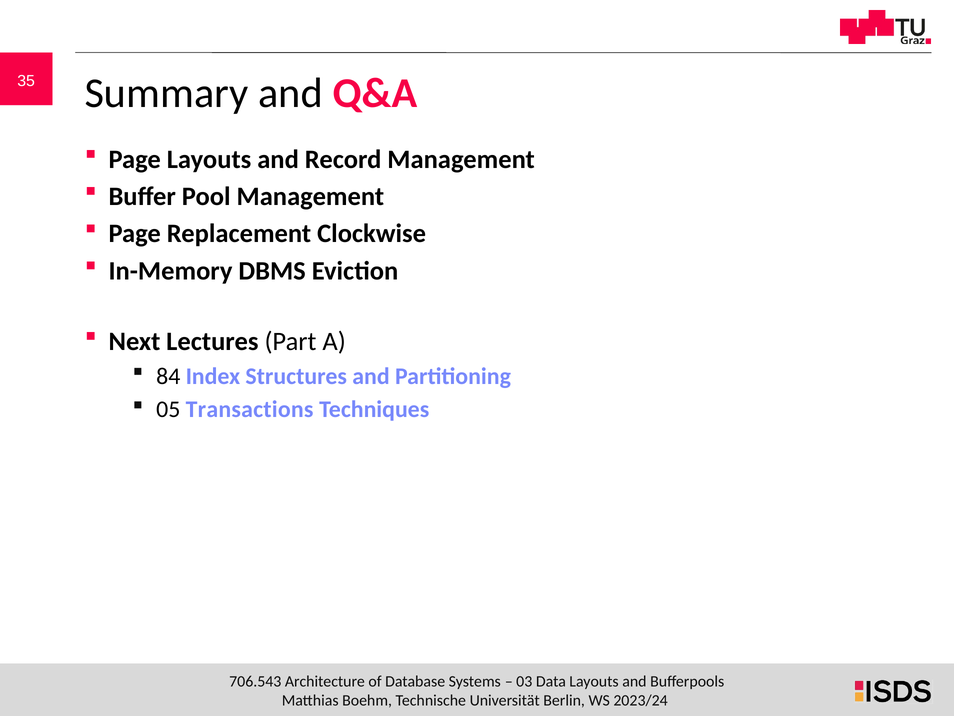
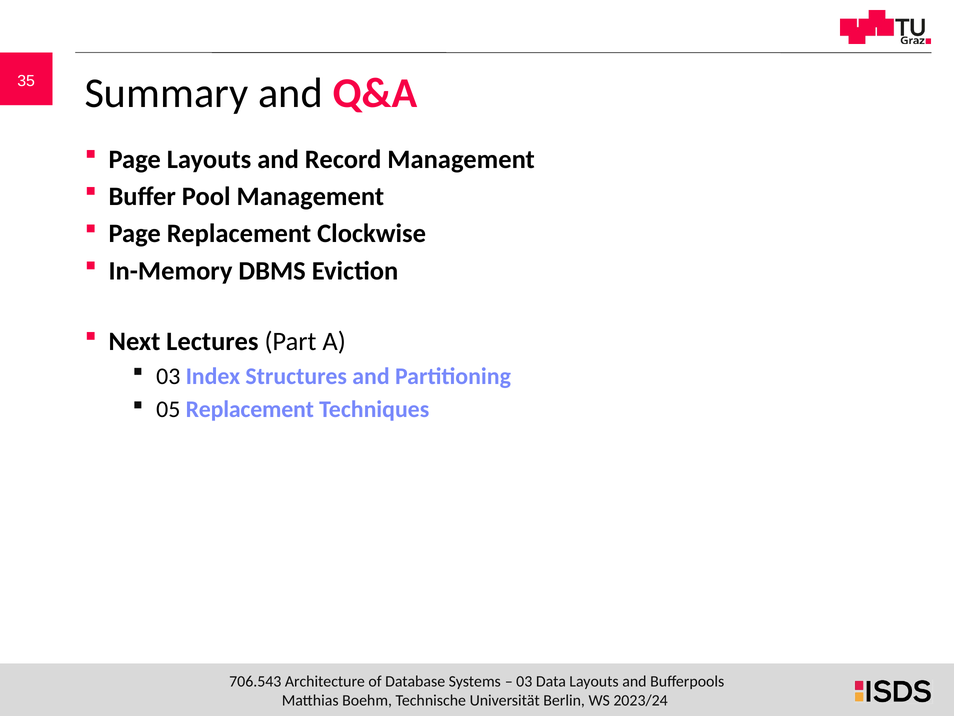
84: 84 -> 03 (168, 376)
05 Transactions: Transactions -> Replacement (250, 409)
